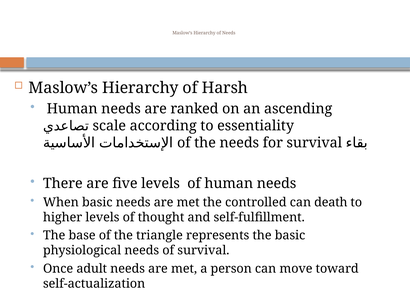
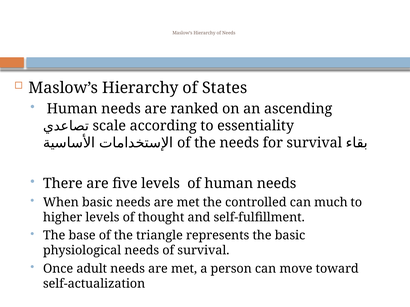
Harsh: Harsh -> States (225, 88)
death: death -> much (331, 203)
